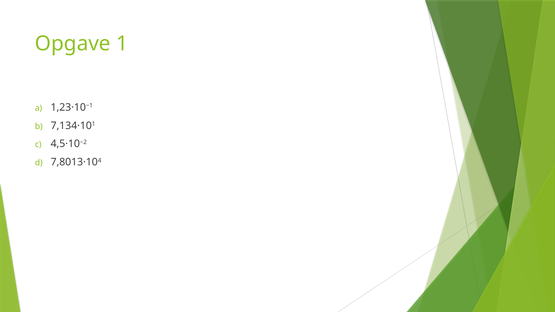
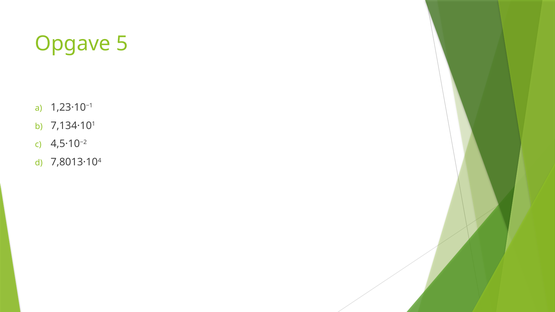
1: 1 -> 5 (122, 44)
